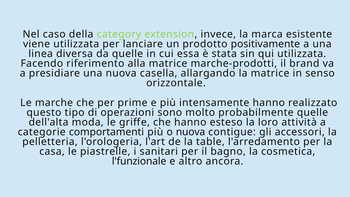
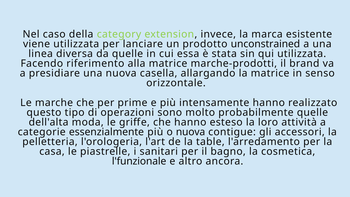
positivamente: positivamente -> unconstrained (265, 44)
comportamenti: comportamenti -> essenzialmente (106, 132)
